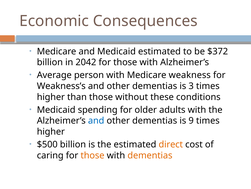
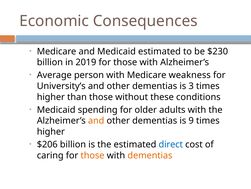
$372: $372 -> $230 (218, 51)
2042: 2042 -> 2019 (86, 62)
Weakness’s: Weakness’s -> University’s (61, 86)
and colour: blue -> orange (96, 120)
$500: $500 -> $206 (47, 144)
direct colour: orange -> blue (171, 144)
